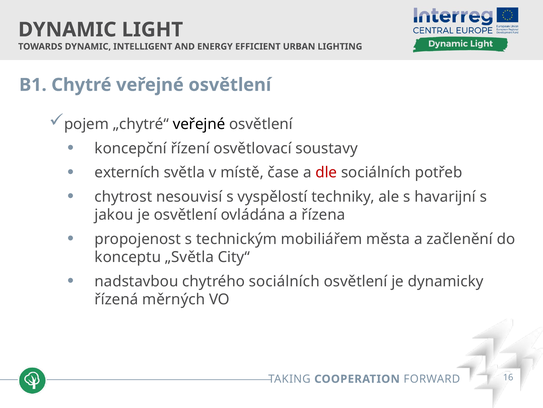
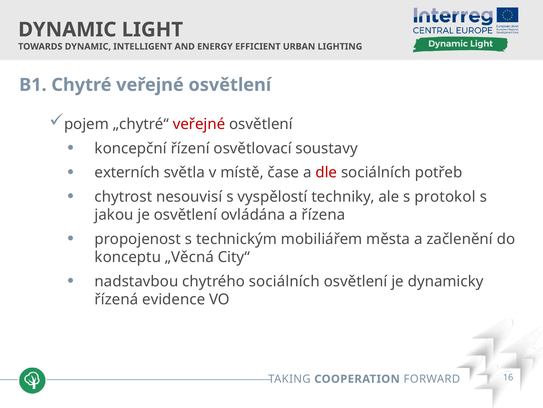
veřejné colour: black -> red (199, 124)
havarijní: havarijní -> protokol (445, 196)
„Světla: „Světla -> „Věcná (189, 257)
měrných: měrných -> evidence (174, 299)
